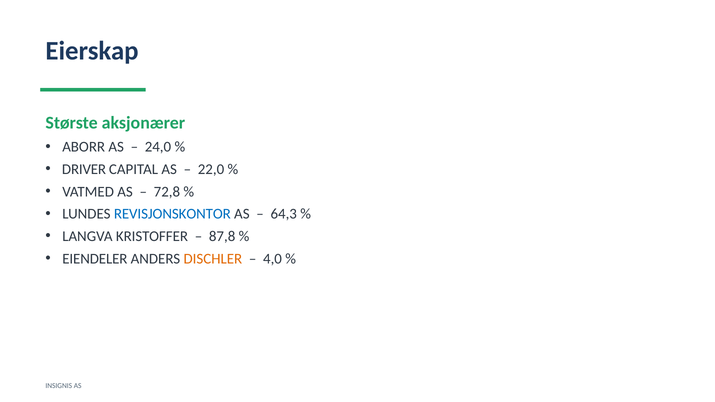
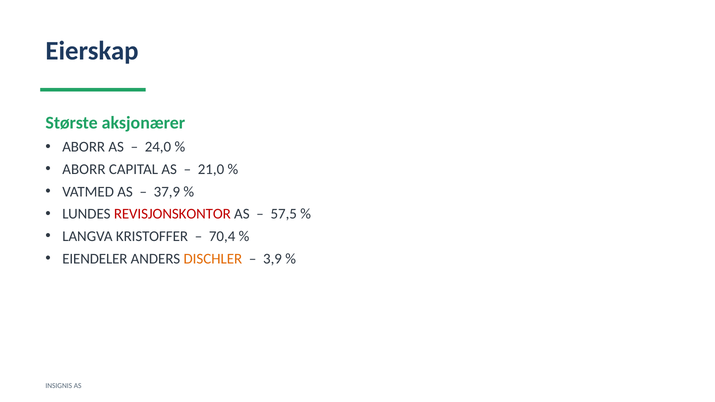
DRIVER: DRIVER -> ABORR (84, 169)
22,0: 22,0 -> 21,0 (211, 169)
72,8: 72,8 -> 37,9 (167, 192)
REVISJONSKONTOR colour: blue -> red (172, 214)
64,3: 64,3 -> 57,5 (284, 214)
87,8: 87,8 -> 70,4 (222, 236)
4,0: 4,0 -> 3,9 (273, 259)
